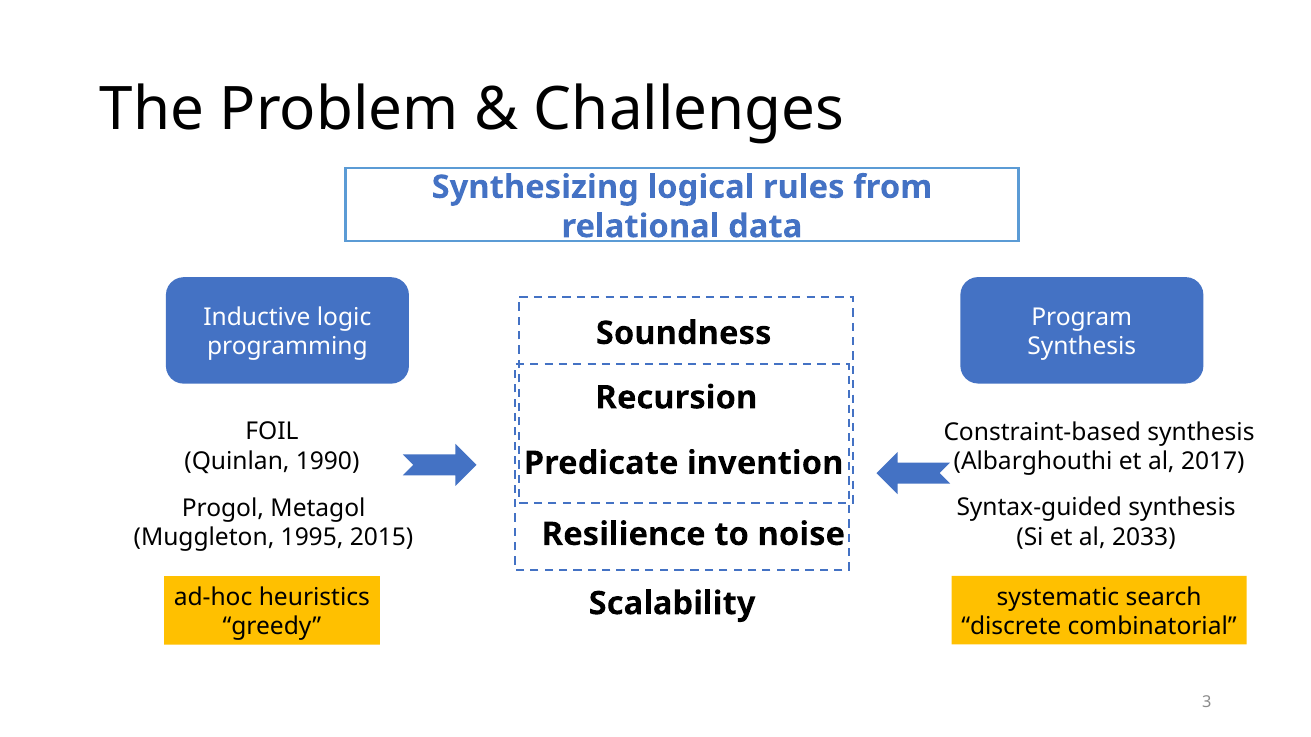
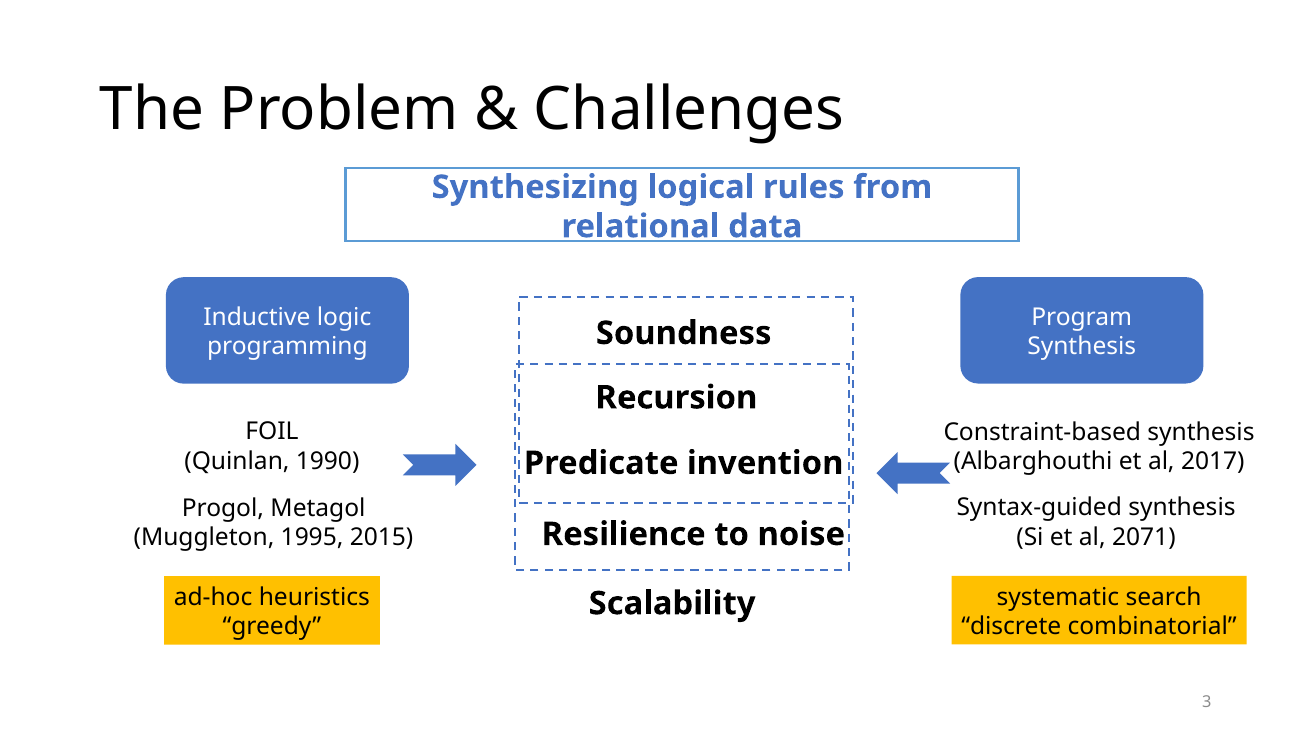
2033: 2033 -> 2071 (1144, 537)
